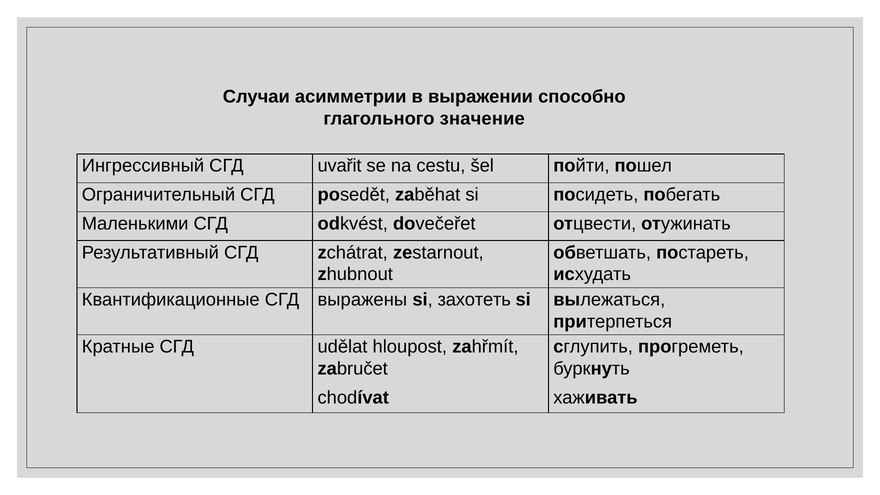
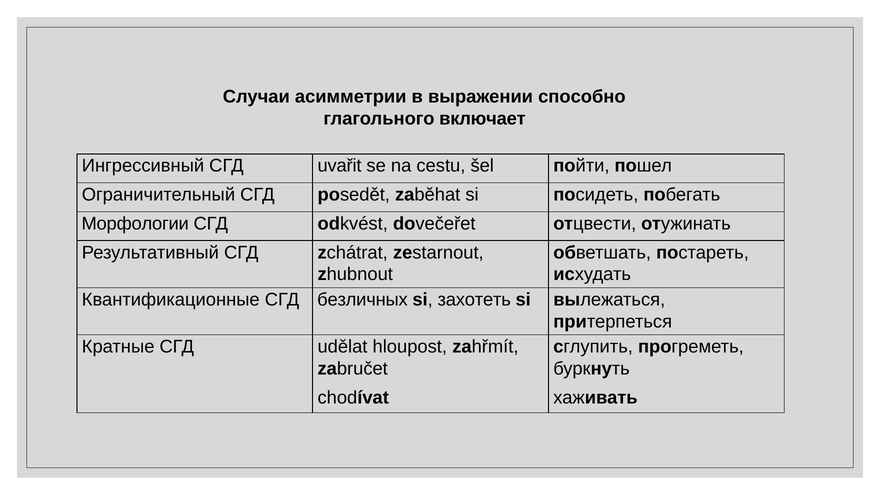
значение: значение -> включает (482, 119)
Маленькими: Маленькими -> Морфологии (135, 224)
выражены: выражены -> безличных (362, 300)
